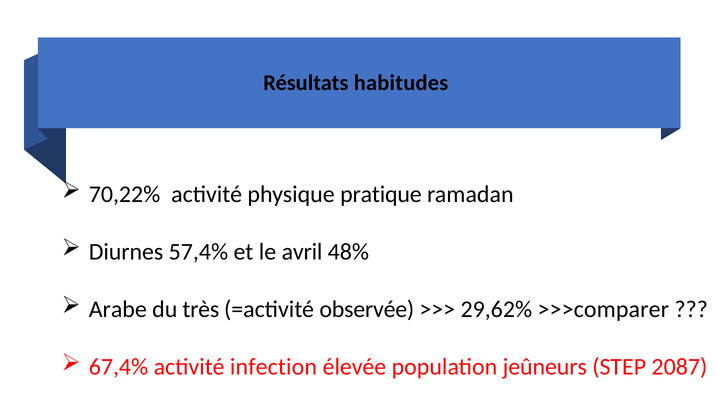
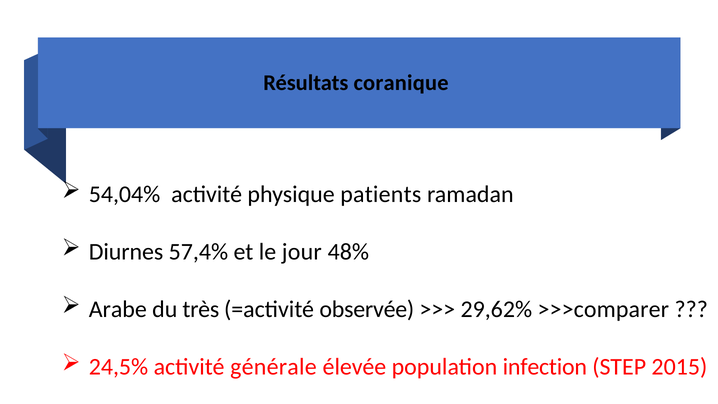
habitudes: habitudes -> coranique (401, 83)
70,22%: 70,22% -> 54,04% (125, 194)
pratique: pratique -> patients (381, 194)
avril: avril -> jour (302, 252)
67,4%: 67,4% -> 24,5% (118, 367)
infection: infection -> générale (273, 367)
jeûneurs: jeûneurs -> infection (545, 367)
2087: 2087 -> 2015 (679, 367)
